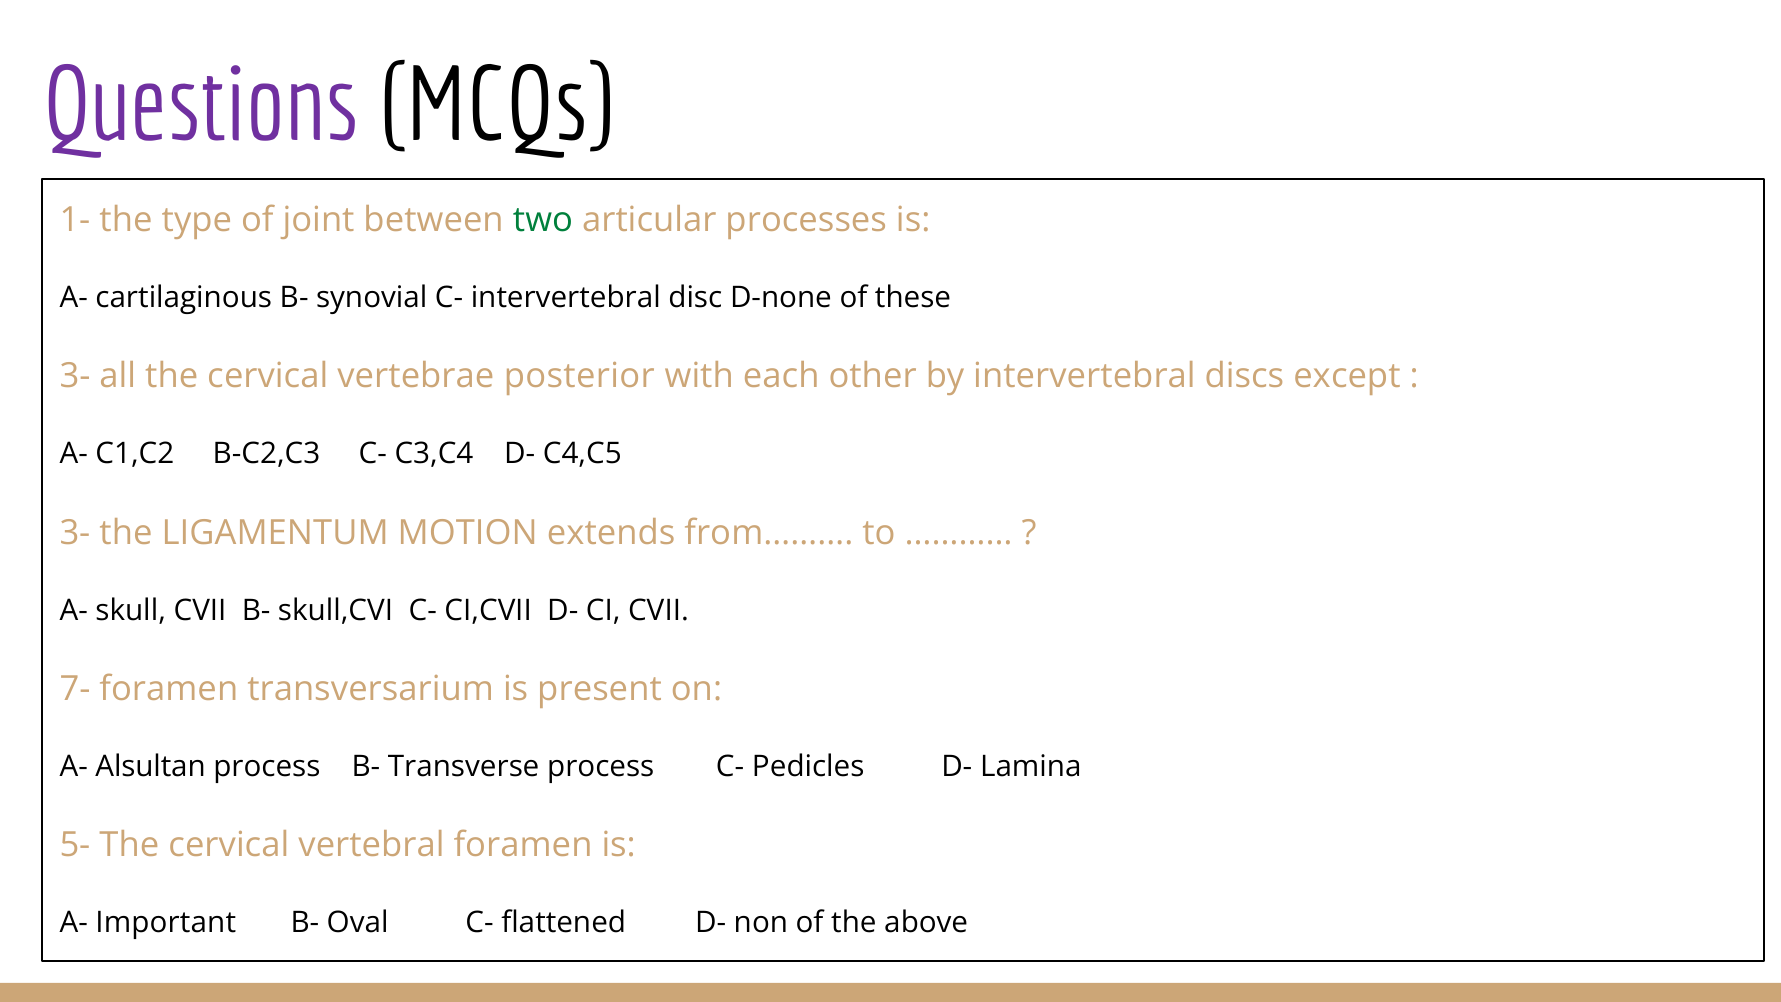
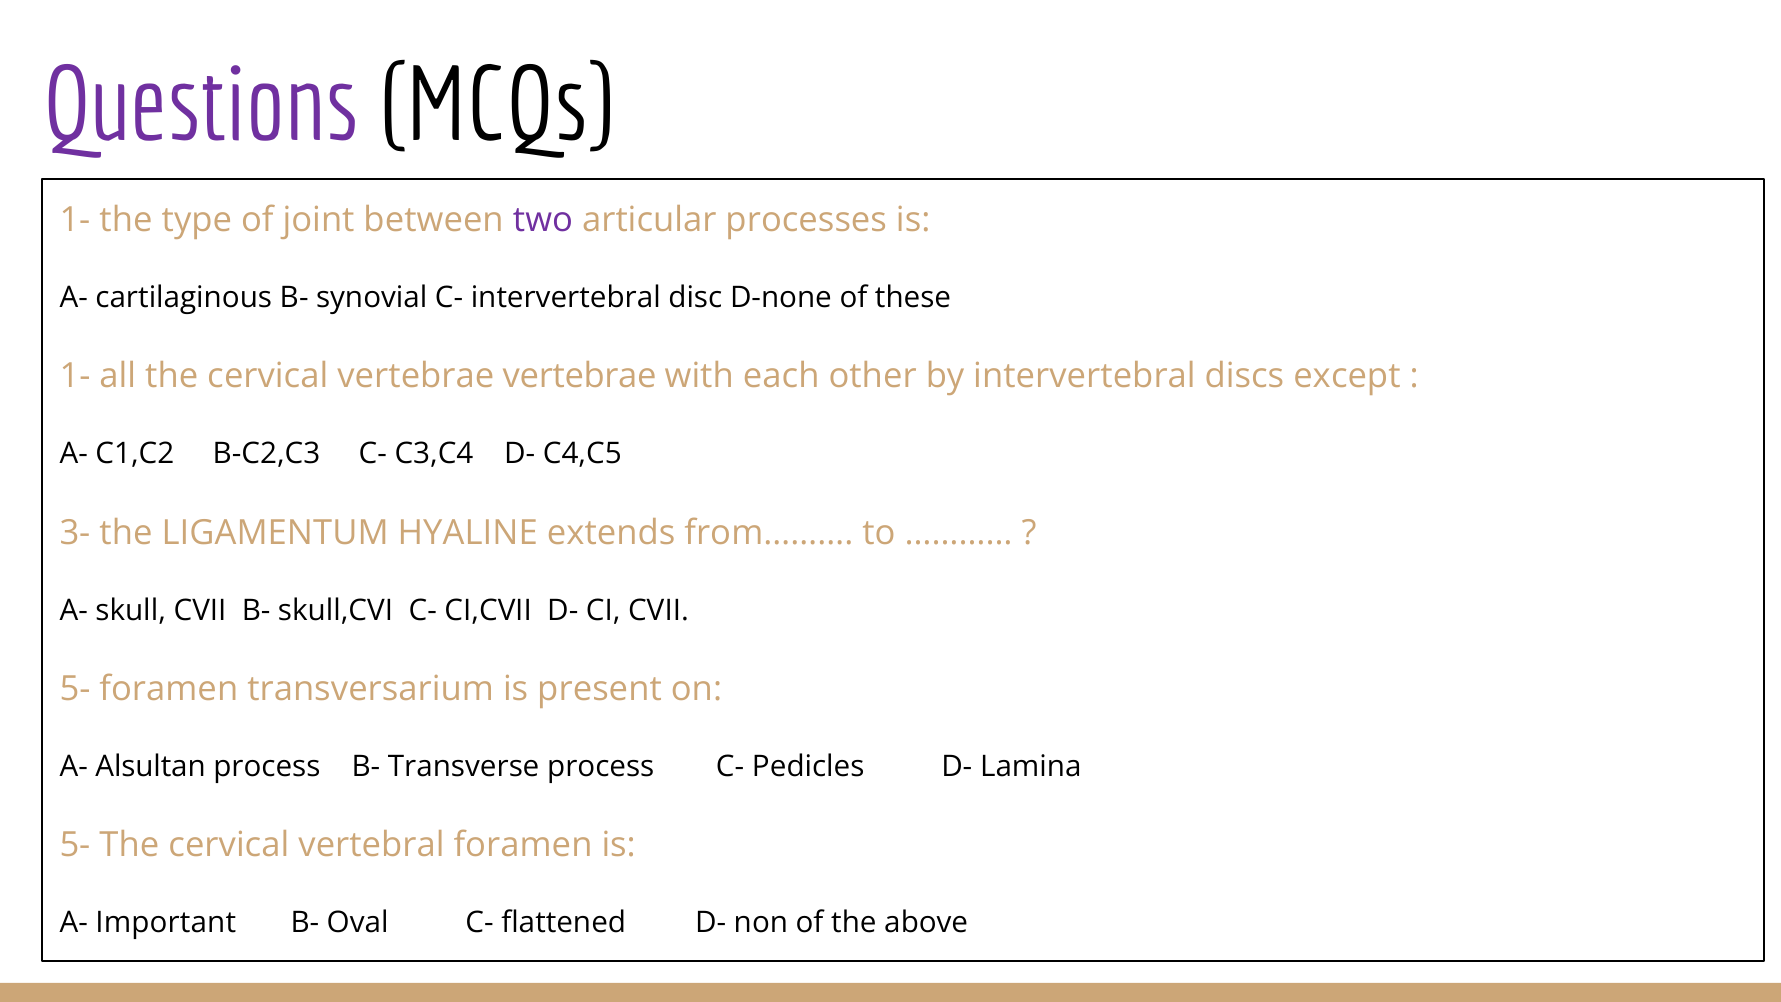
two colour: green -> purple (543, 220)
3-: 3- -> 1- (75, 376)
vertebrae posterior: posterior -> vertebrae (580, 376)
MOTION: MOTION -> HYALINE (468, 533)
7-: 7- -> 5- (75, 689)
